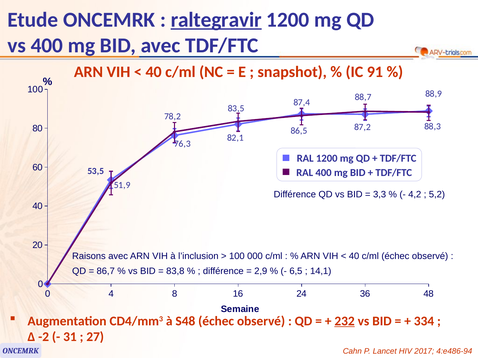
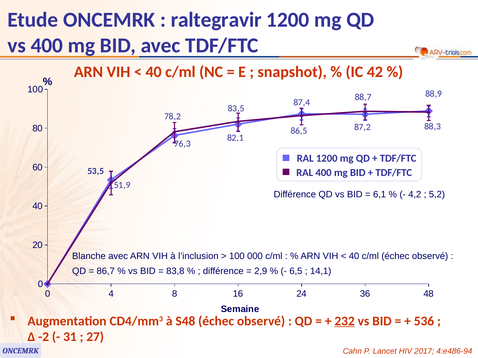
raltegravir underline: present -> none (216, 20)
91: 91 -> 42 (375, 72)
3,3: 3,3 -> 6,1 (380, 195)
Raisons: Raisons -> Blanche (89, 256)
334: 334 -> 536 (424, 321)
